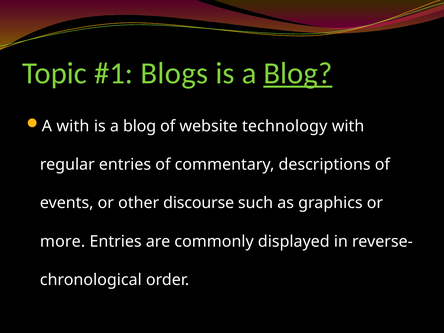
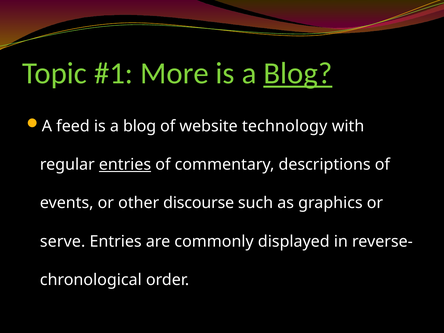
Blogs: Blogs -> More (174, 73)
A with: with -> feed (73, 126)
entries underline: none -> present (125, 165)
more: more -> serve (63, 241)
